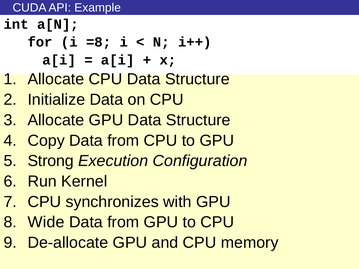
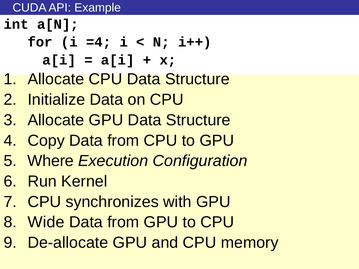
=8: =8 -> =4 (99, 42)
Strong: Strong -> Where (51, 161)
